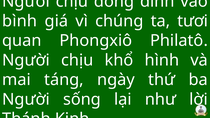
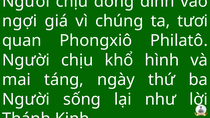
bình: bình -> ngợi (20, 21)
